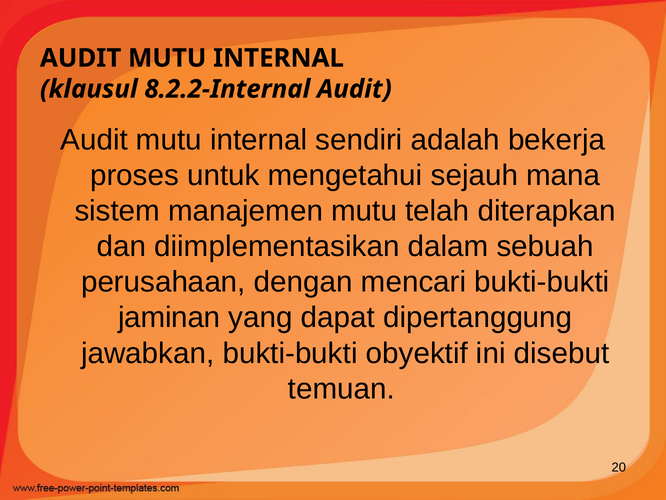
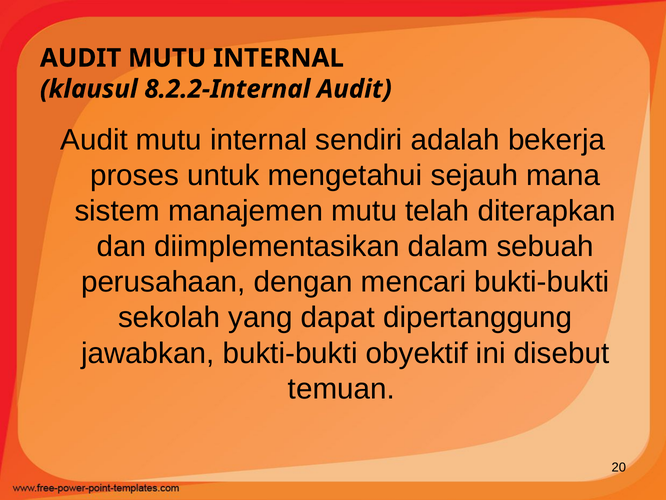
jaminan: jaminan -> sekolah (169, 317)
